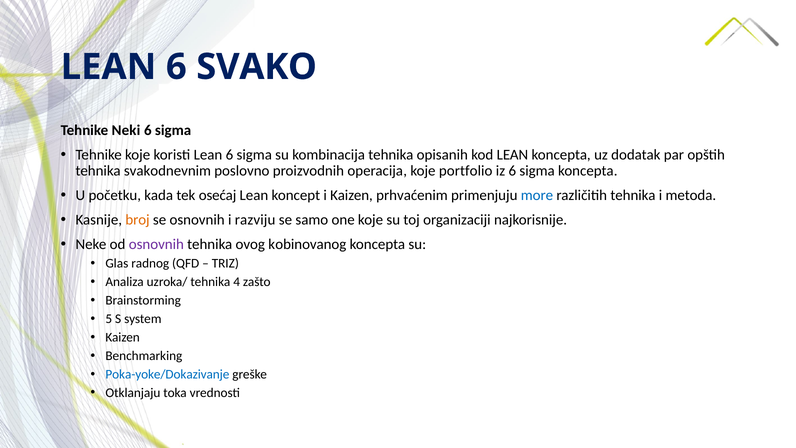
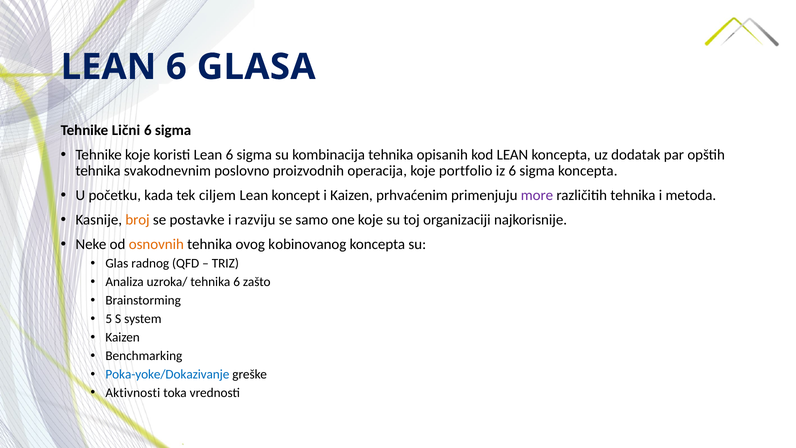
SVAKO: SVAKO -> GLASA (256, 67)
Neki: Neki -> Lični (126, 130)
osećaj: osećaj -> ciljem (217, 195)
more colour: blue -> purple (537, 195)
se osnovnih: osnovnih -> postavke (197, 220)
osnovnih colour: purple -> orange (156, 244)
tehnika 4: 4 -> 6 (237, 282)
Otklanjaju: Otklanjaju -> Aktivnosti (133, 392)
